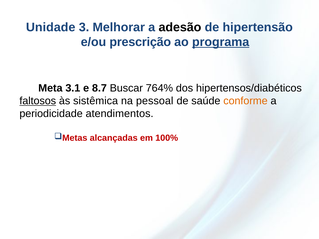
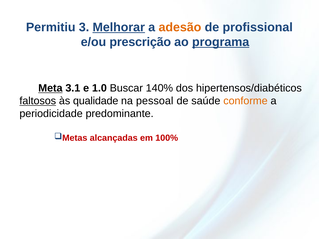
Unidade: Unidade -> Permitiu (51, 27)
Melhorar underline: none -> present (119, 27)
adesão colour: black -> orange (180, 27)
hipertensão: hipertensão -> profissional (258, 27)
Meta underline: none -> present (50, 88)
8.7: 8.7 -> 1.0 (99, 88)
764%: 764% -> 140% (159, 88)
sistêmica: sistêmica -> qualidade (96, 101)
atendimentos: atendimentos -> predominante (120, 114)
